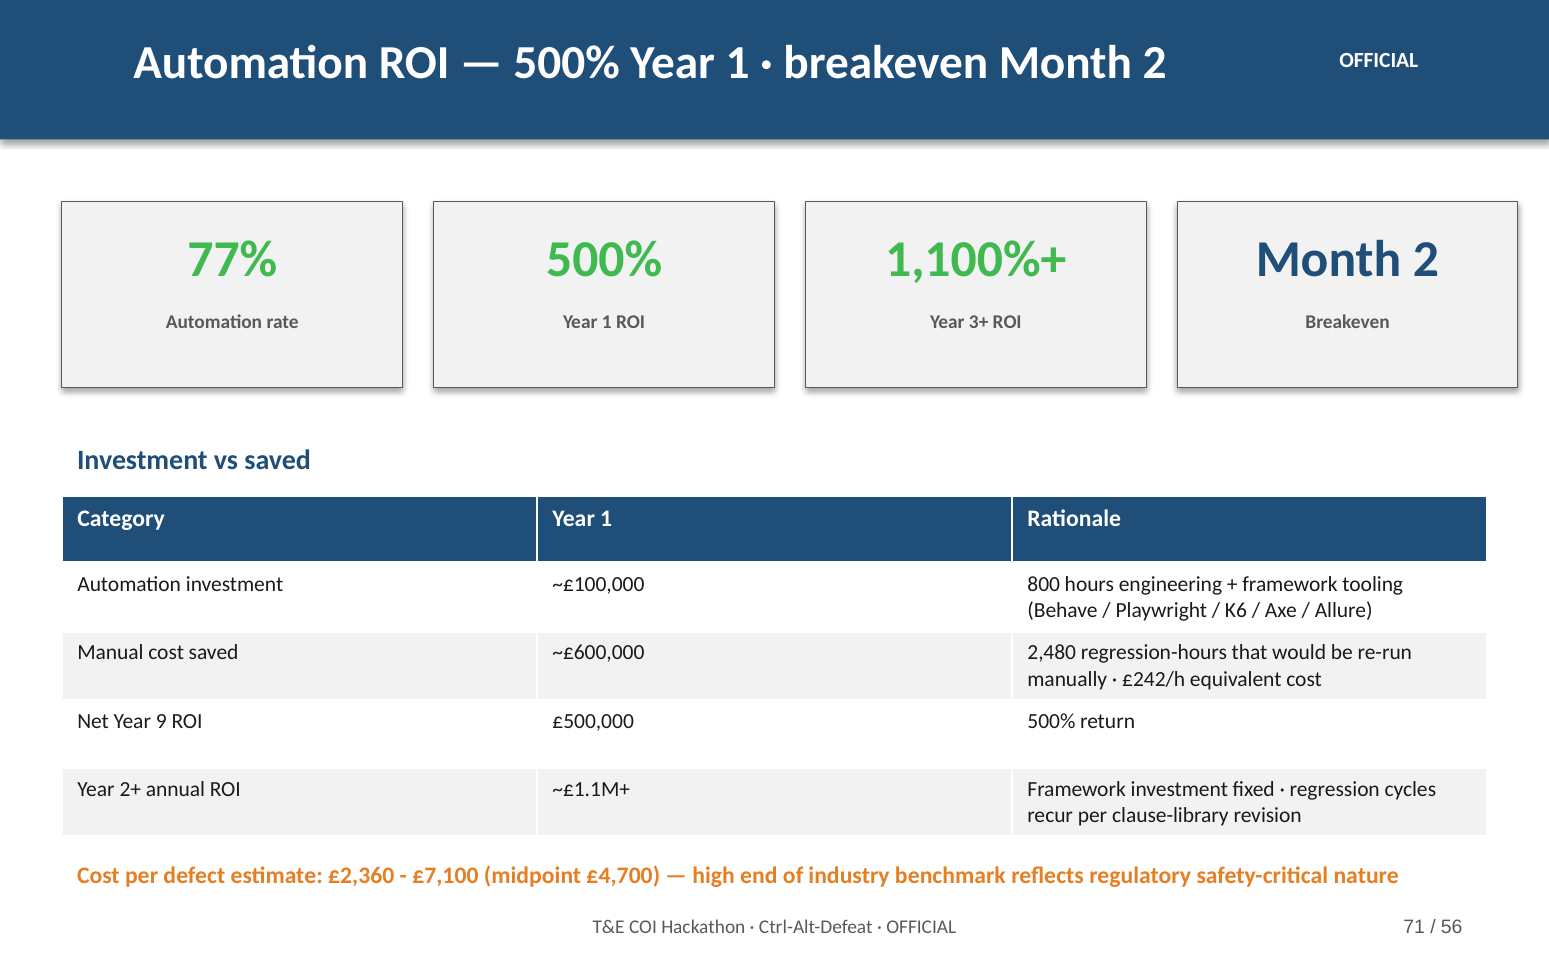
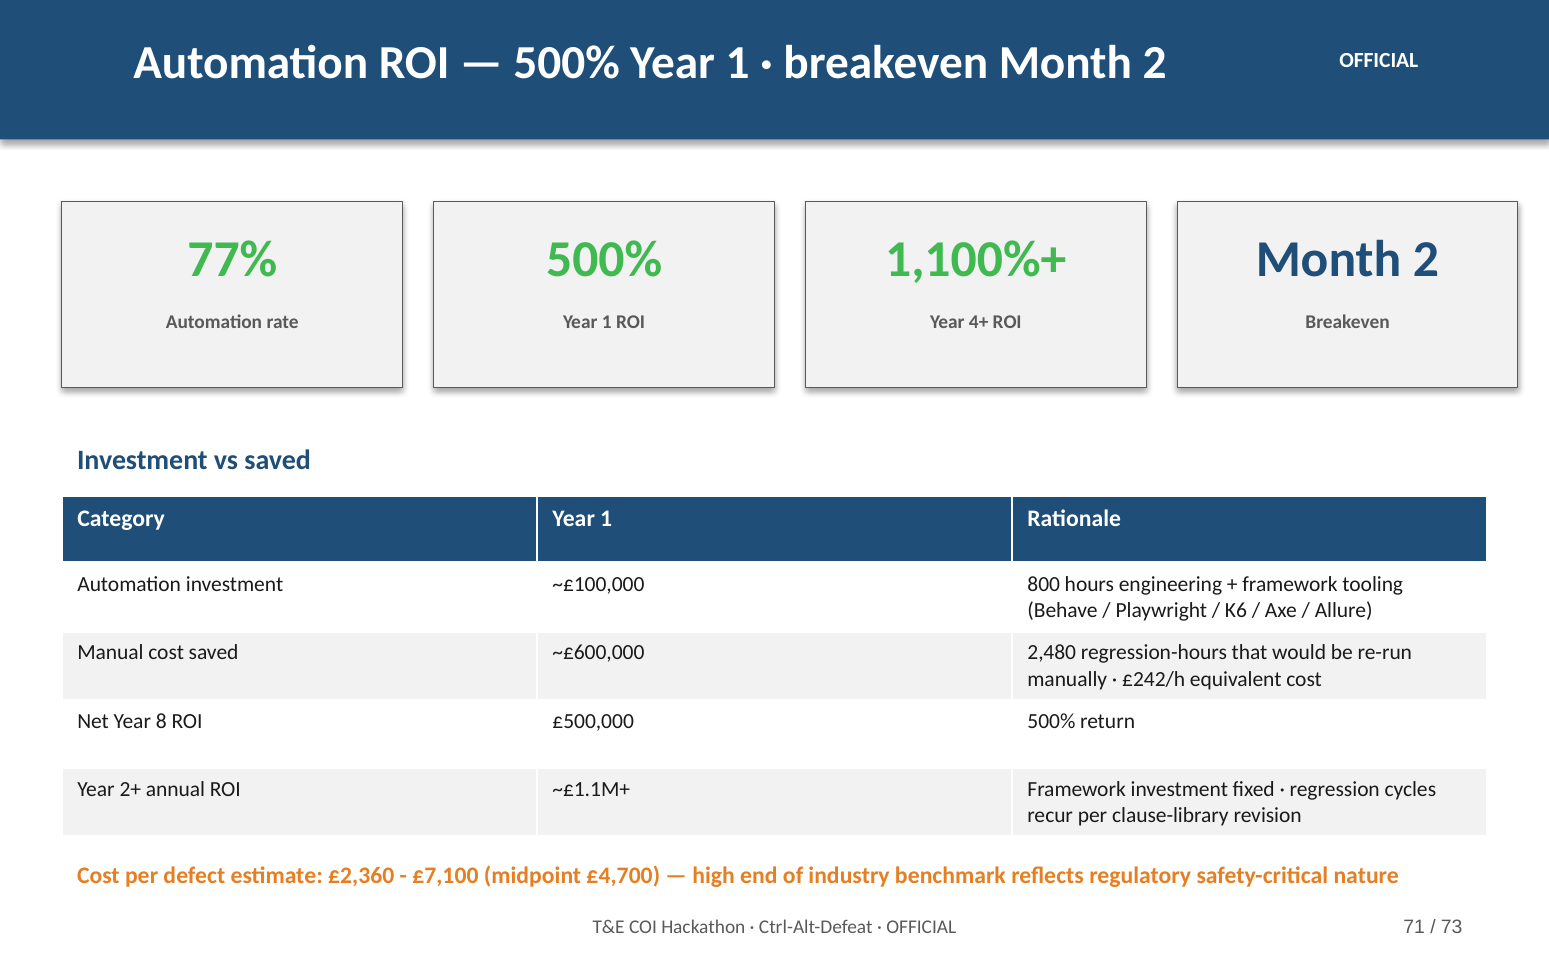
3+: 3+ -> 4+ (979, 323)
9: 9 -> 8 (161, 721)
56: 56 -> 73 (1452, 927)
